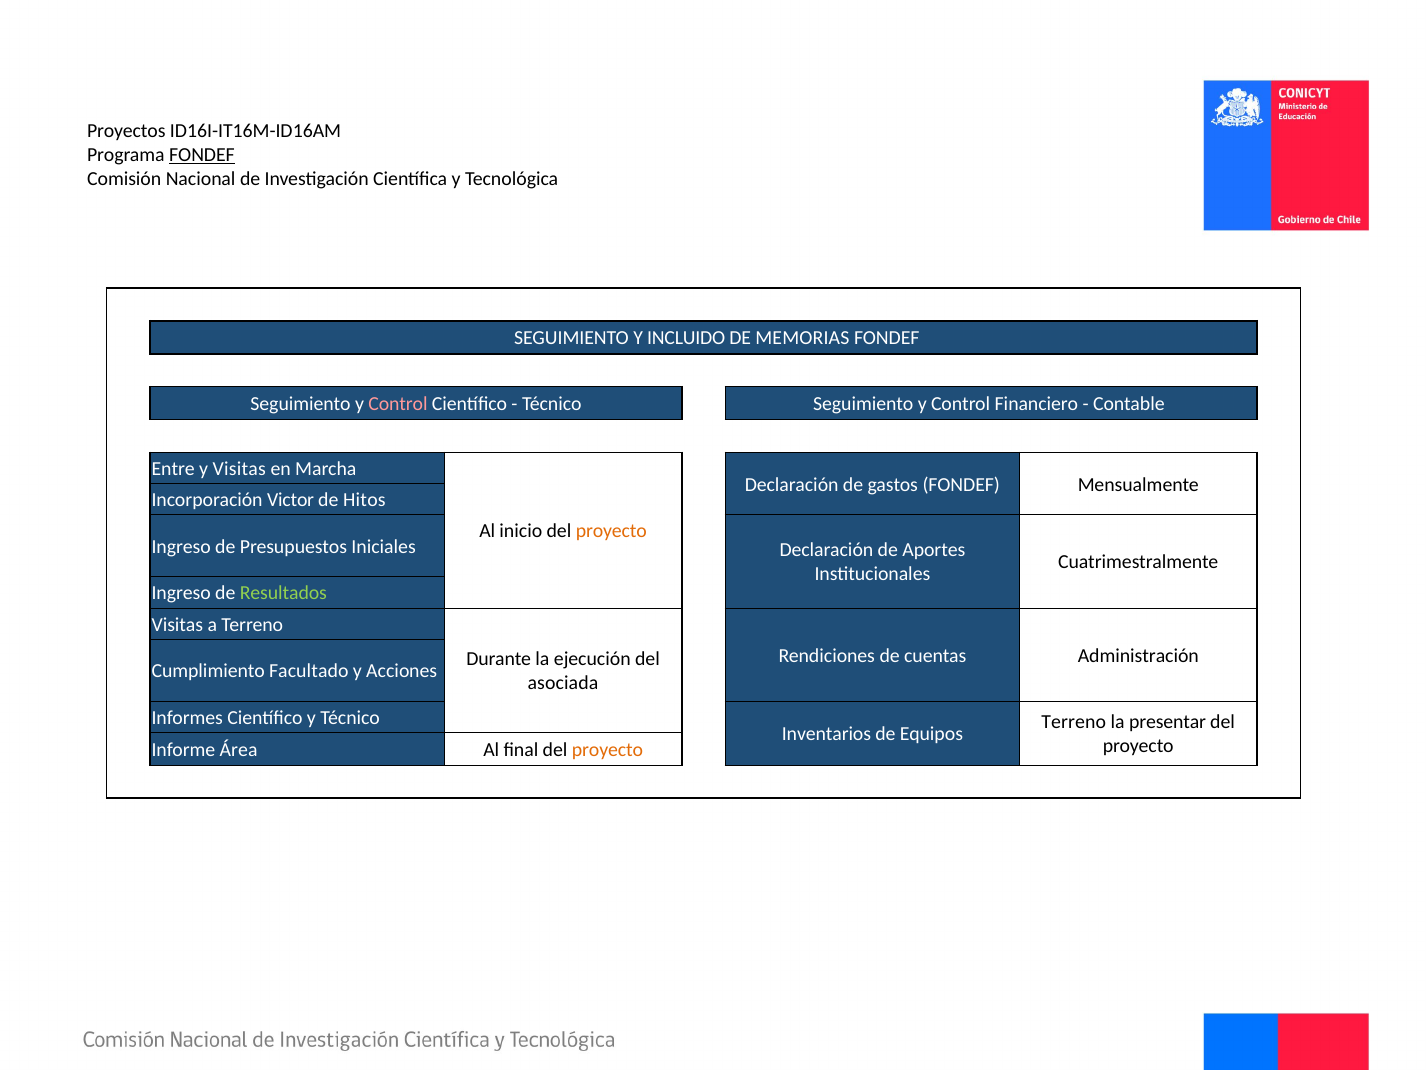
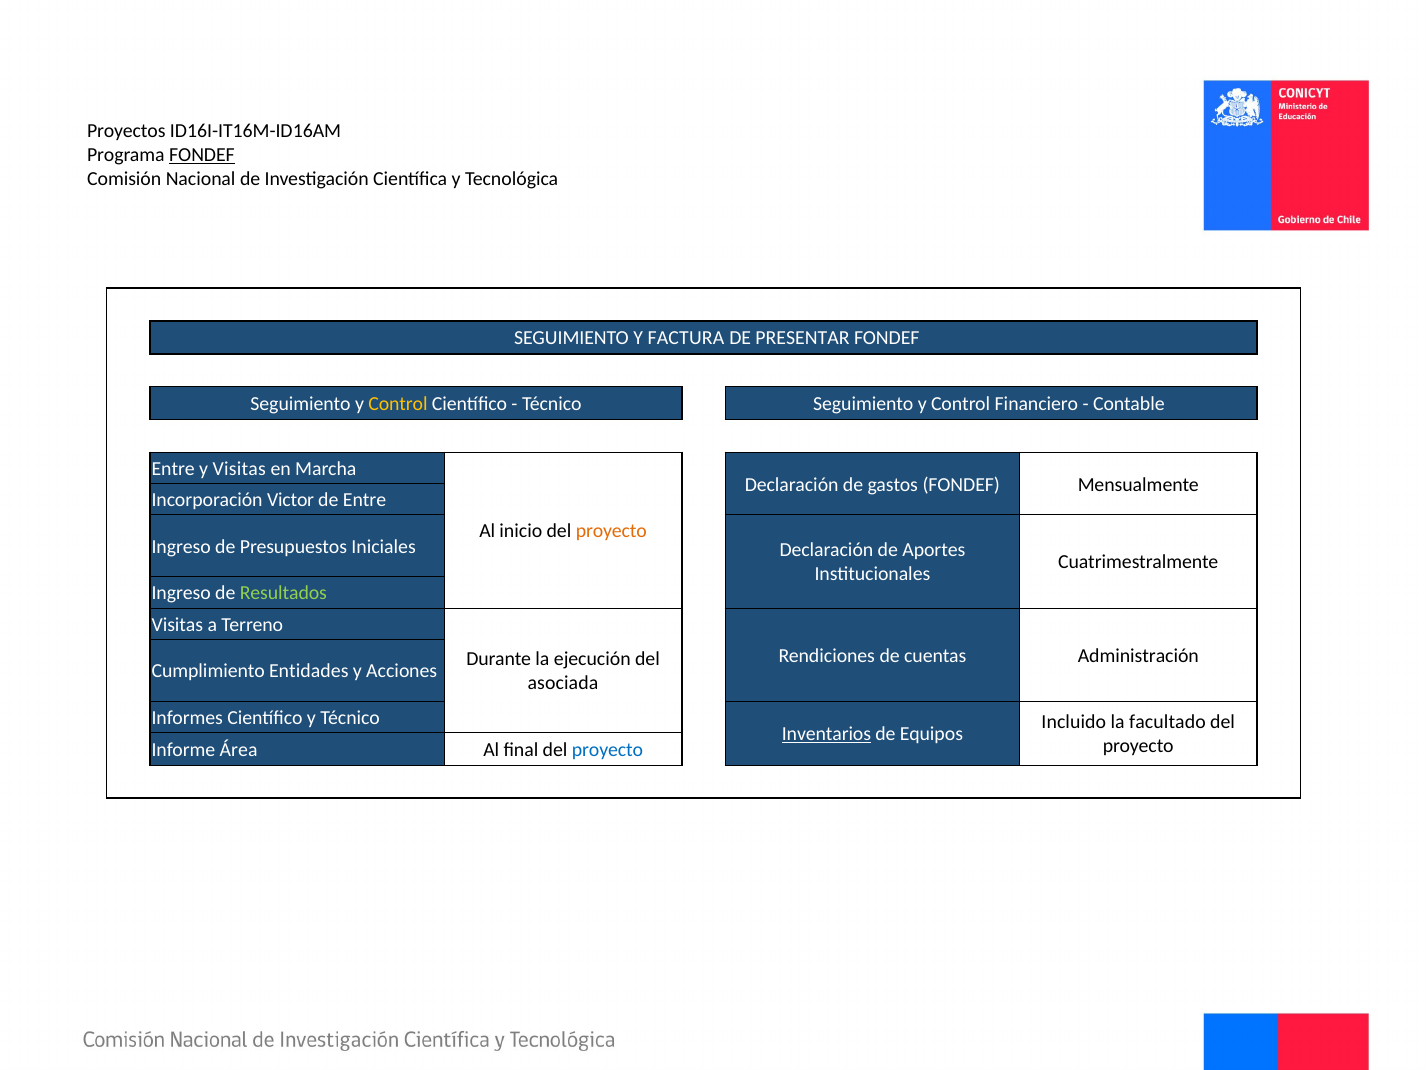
INCLUIDO: INCLUIDO -> FACTURA (686, 338)
MEMORIAS: MEMORIAS -> PRESENTAR (802, 338)
Control colour: pink -> yellow (398, 404)
de Hitos: Hitos -> Entre (365, 500)
Facultado: Facultado -> Entidades (309, 671)
Terreno: Terreno -> Incluido (1074, 722)
presentar: presentar -> facultado (1167, 722)
Inventarios underline: none -> present (826, 734)
proyecto colour: orange -> blue (607, 750)
